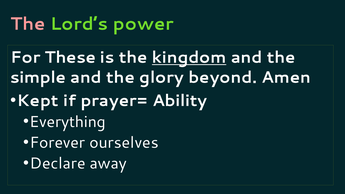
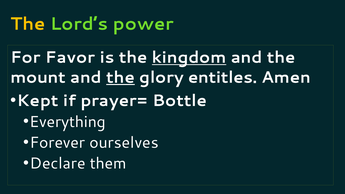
The colour: pink -> yellow (28, 24)
These: These -> Favor (70, 58)
simple: simple -> mount (38, 77)
the underline: none -> present (120, 77)
beyond: beyond -> entitles (223, 77)
Ability: Ability -> Bottle (180, 101)
away: away -> them (108, 164)
